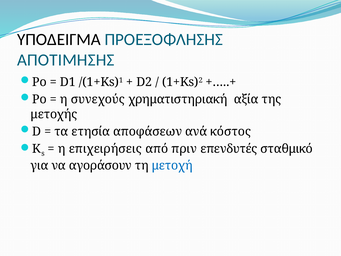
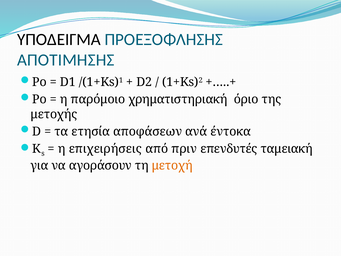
συνεχούς: συνεχούς -> παρόμοιο (98, 99)
αξία: αξία -> όριο (246, 99)
κόστος: κόστος -> έντοκα (231, 131)
σταθμικό: σταθμικό -> ταμειακή (287, 149)
μετοχή colour: blue -> orange (172, 165)
